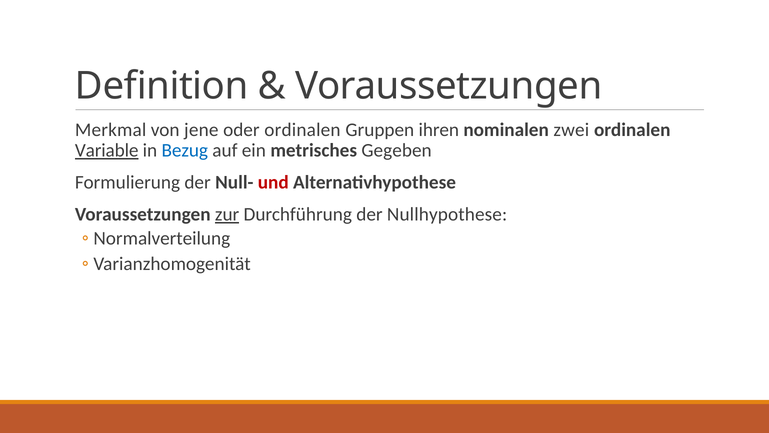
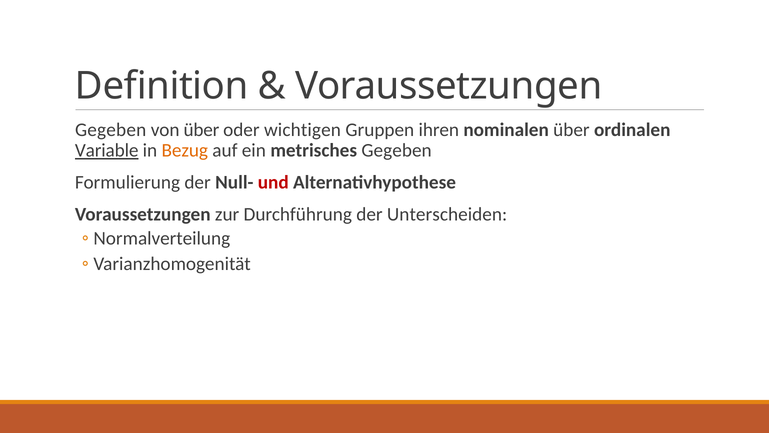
Merkmal: Merkmal -> Gegeben (111, 130)
von jene: jene -> über (201, 130)
oder ordinalen: ordinalen -> wichtigen (302, 130)
nominalen zwei: zwei -> über (571, 130)
Bezug colour: blue -> orange (185, 150)
zur underline: present -> none (227, 214)
Nullhypothese: Nullhypothese -> Unterscheiden (447, 214)
